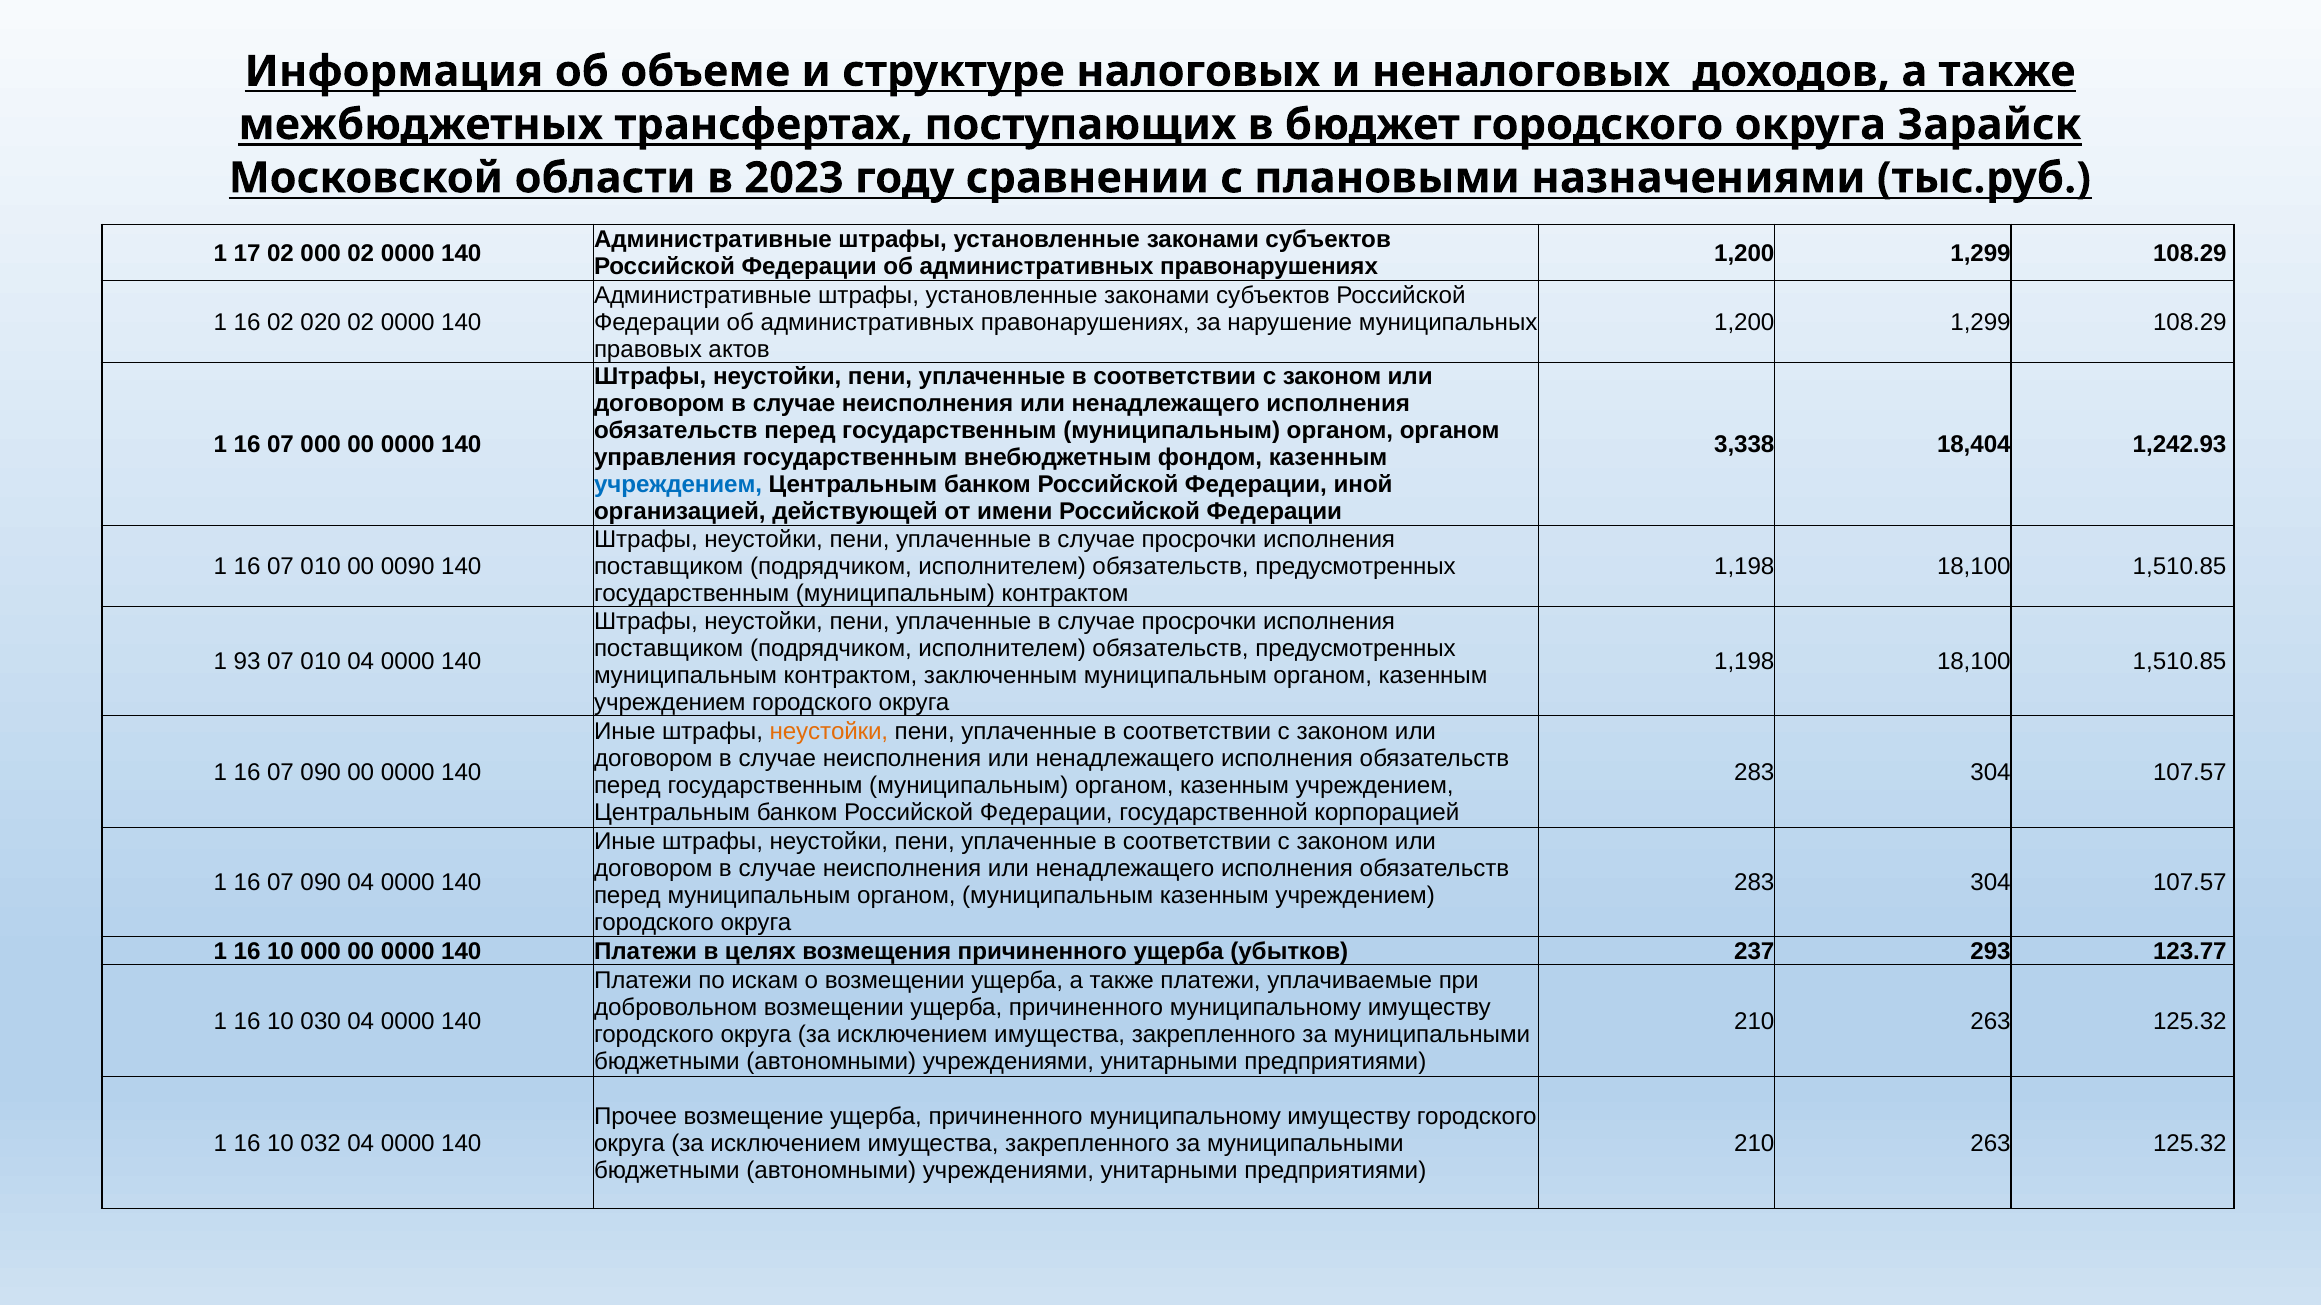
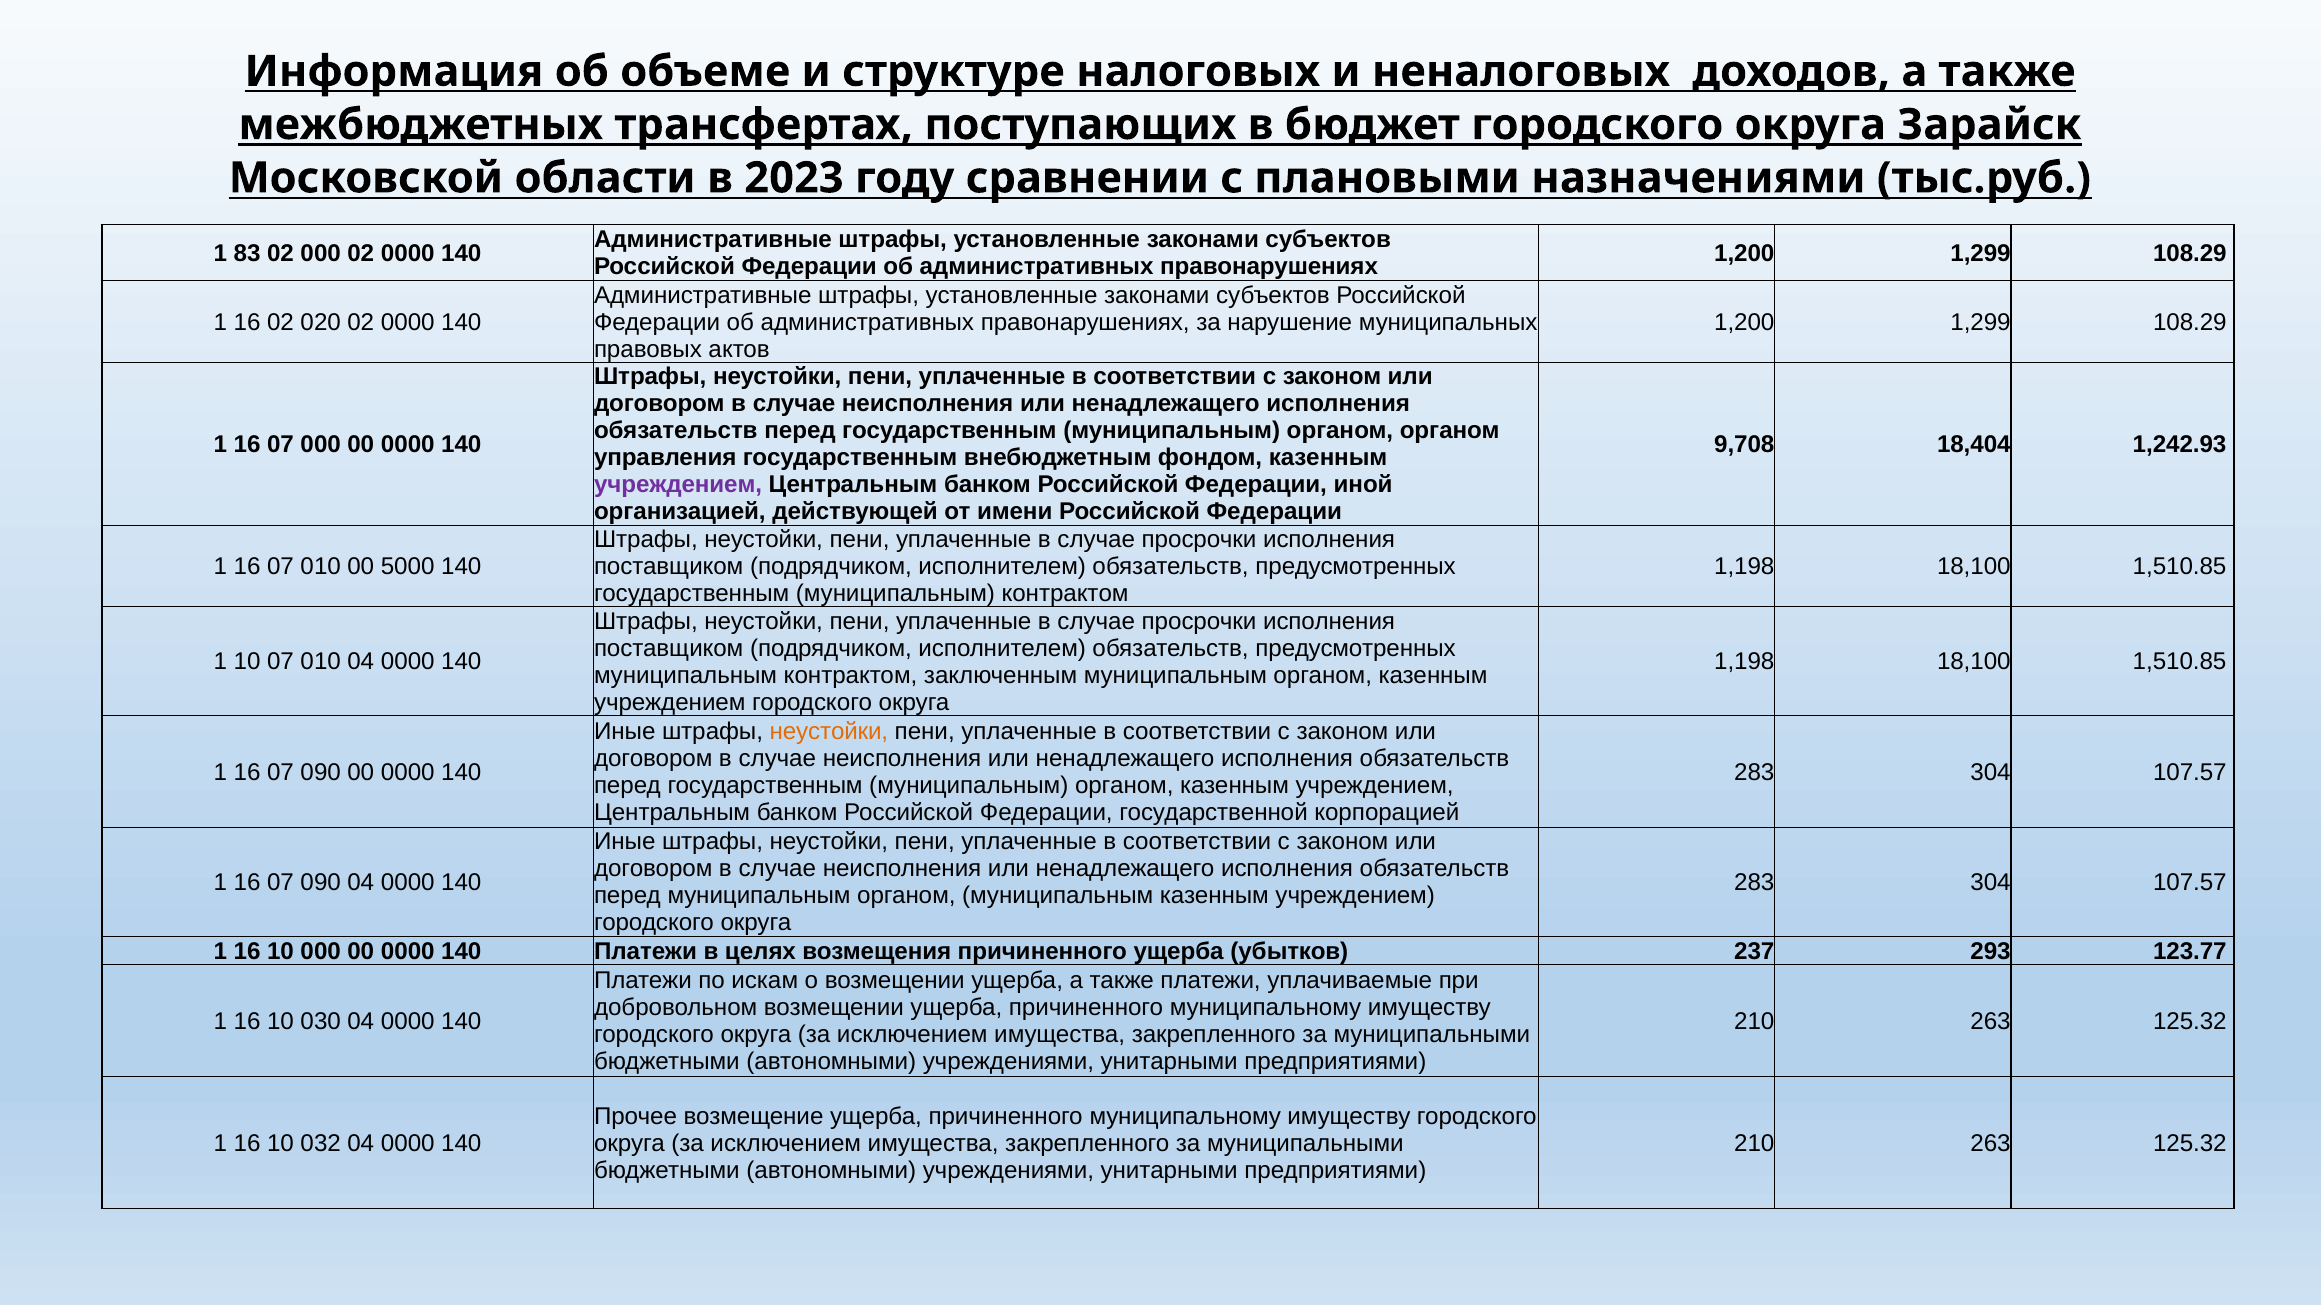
17: 17 -> 83 (247, 253)
3,338: 3,338 -> 9,708 (1744, 445)
учреждением colour: blue -> purple (678, 485)
0090: 0090 -> 5000 (408, 567)
1 93: 93 -> 10 (247, 662)
